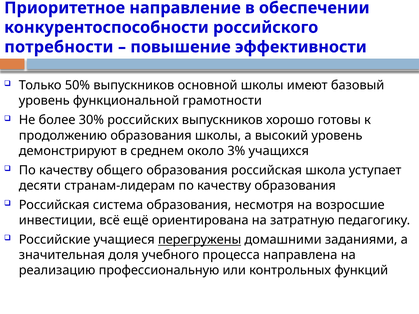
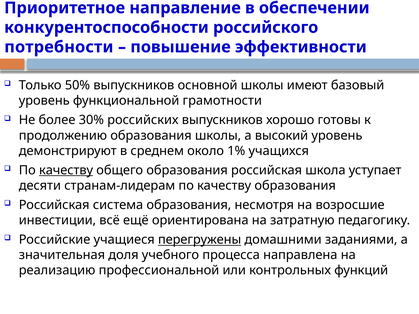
3%: 3% -> 1% (236, 151)
качеству underline: none -> present (66, 170)
профессиональную: профессиональную -> профессиональной (159, 271)
